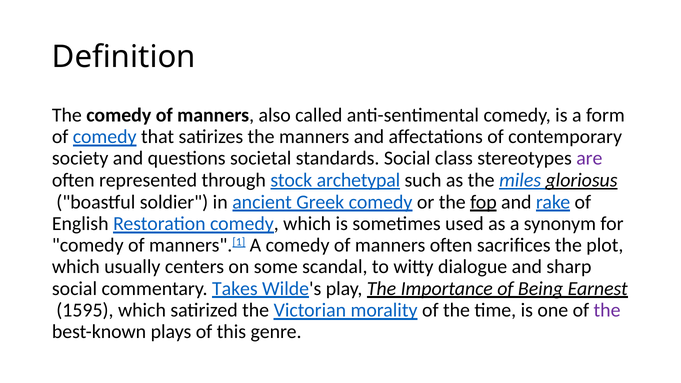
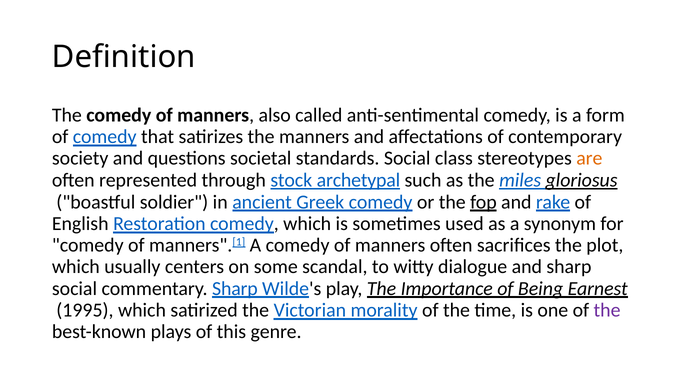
are colour: purple -> orange (589, 158)
commentary Takes: Takes -> Sharp (235, 289)
1595: 1595 -> 1995 (85, 310)
